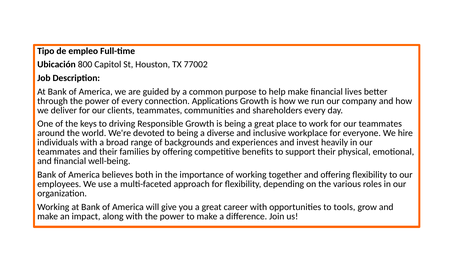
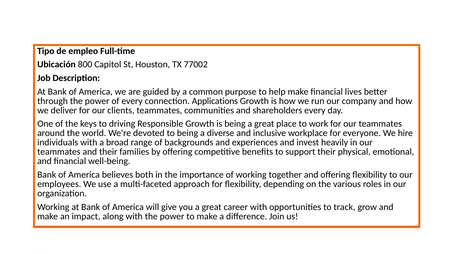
tools: tools -> track (344, 207)
